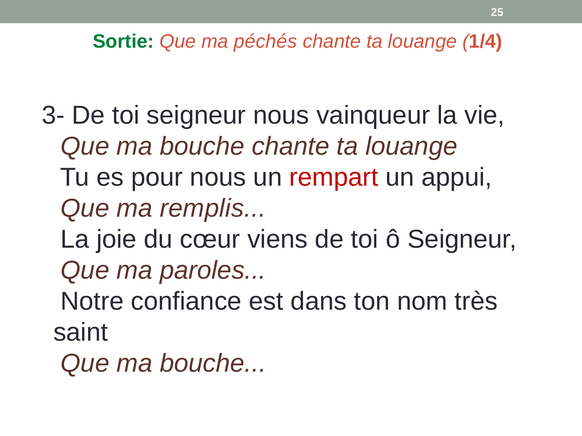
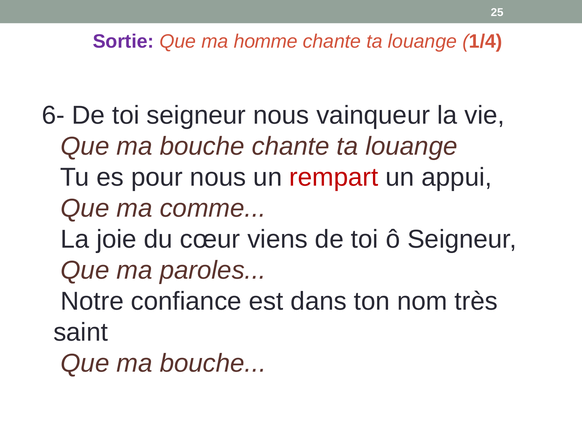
Sortie colour: green -> purple (123, 42)
péchés: péchés -> homme (266, 42)
3-: 3- -> 6- (53, 115)
remplis: remplis -> comme (213, 208)
